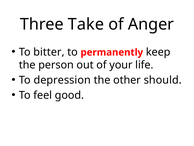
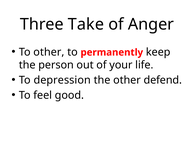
To bitter: bitter -> other (49, 52)
should: should -> defend (163, 80)
